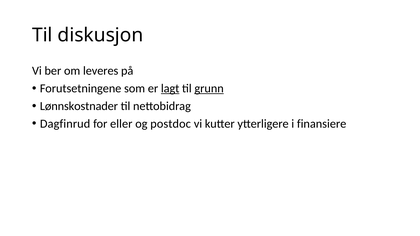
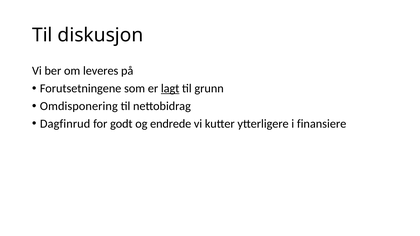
grunn underline: present -> none (209, 89)
Lønnskostnader: Lønnskostnader -> Omdisponering (79, 106)
eller: eller -> godt (121, 124)
postdoc: postdoc -> endrede (171, 124)
